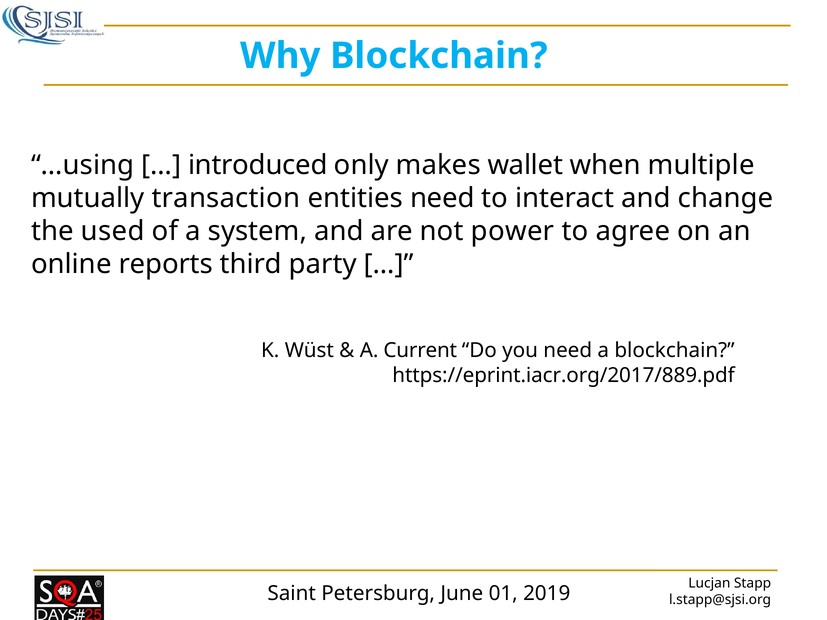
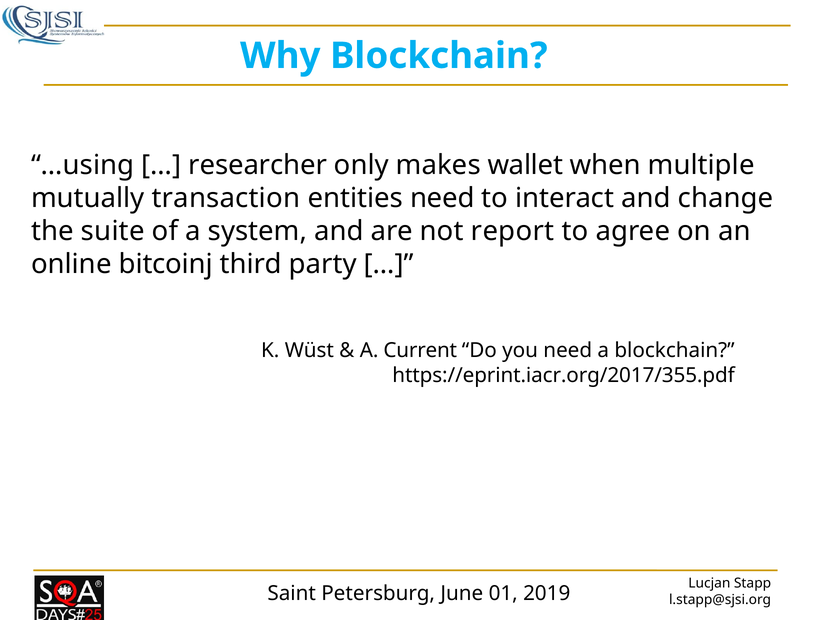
introduced: introduced -> researcher (258, 165)
used: used -> suite (113, 231)
power: power -> report (513, 231)
reports: reports -> bitcoinj (166, 264)
https://eprint.iacr.org/2017/889.pdf: https://eprint.iacr.org/2017/889.pdf -> https://eprint.iacr.org/2017/355.pdf (564, 375)
